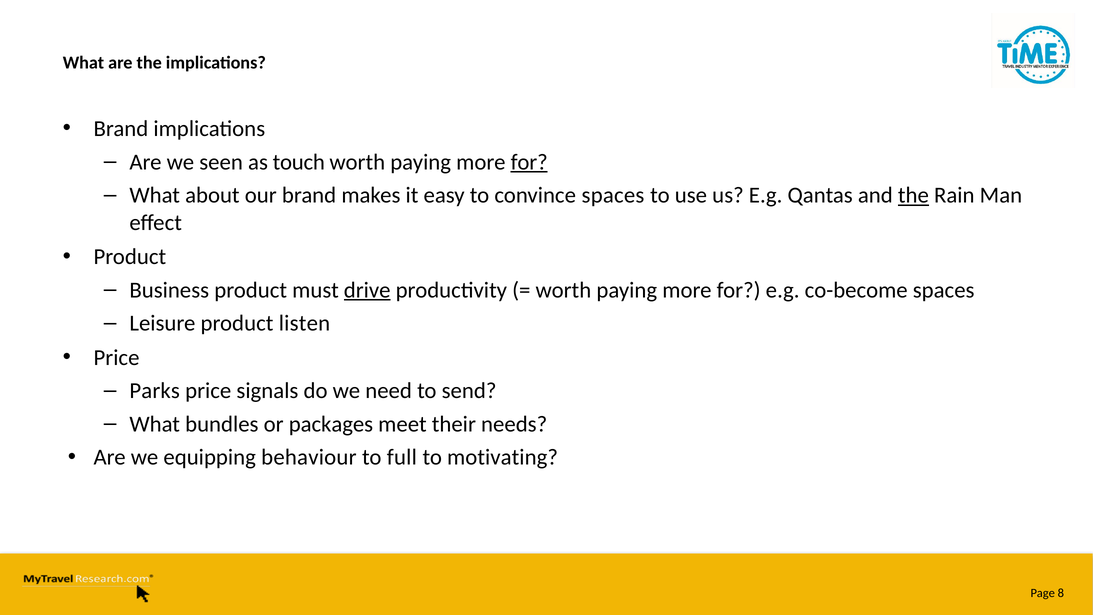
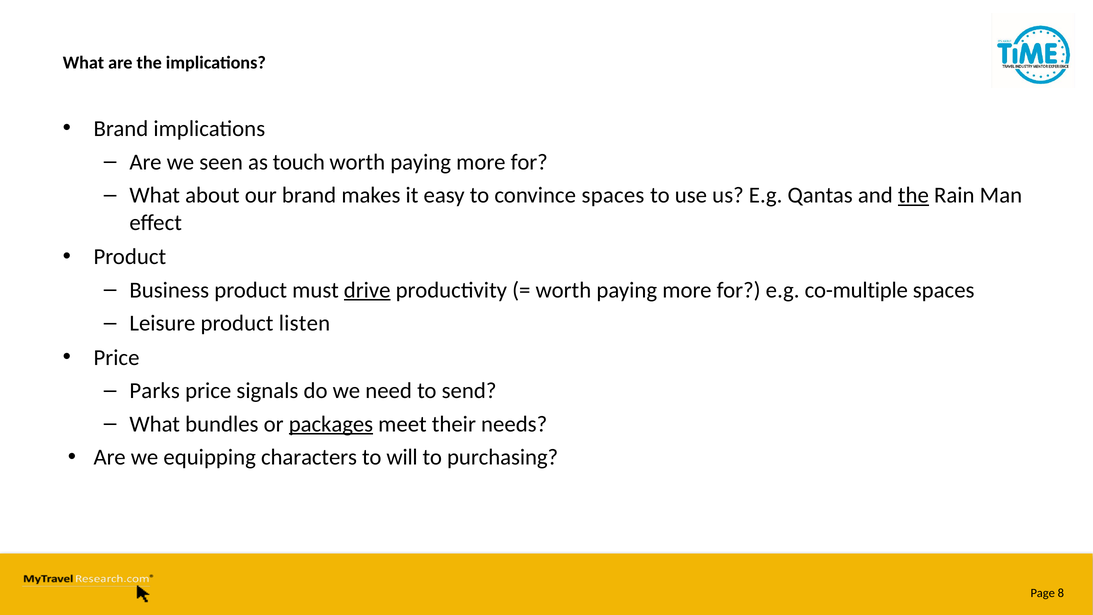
for underline: present -> none (529, 162)
co-become: co-become -> co-multiple (856, 290)
packages underline: none -> present (331, 424)
behaviour: behaviour -> characters (309, 457)
full: full -> will (402, 457)
motivating: motivating -> purchasing (503, 457)
